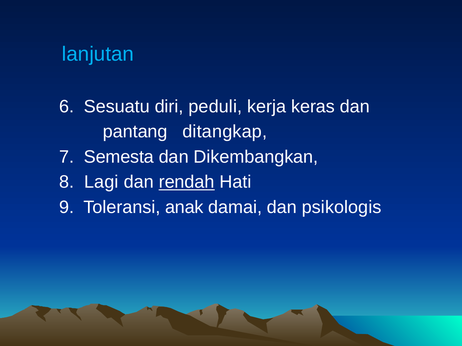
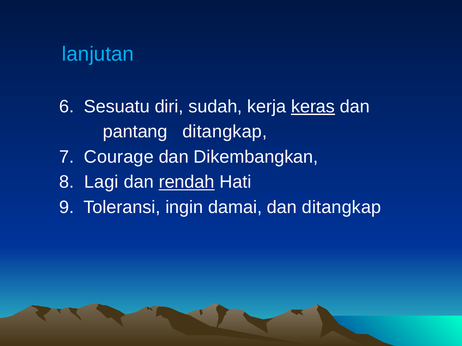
peduli: peduli -> sudah (215, 107)
keras underline: none -> present (313, 107)
Semesta: Semesta -> Courage (119, 157)
anak: anak -> ingin (184, 207)
dan psikologis: psikologis -> ditangkap (342, 207)
